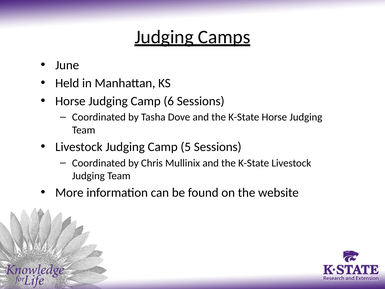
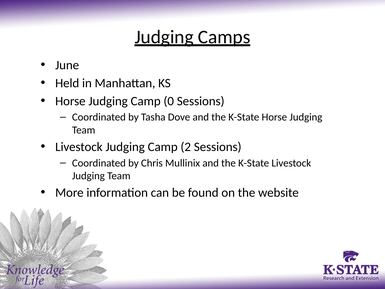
6: 6 -> 0 (169, 101)
5: 5 -> 2 (186, 147)
